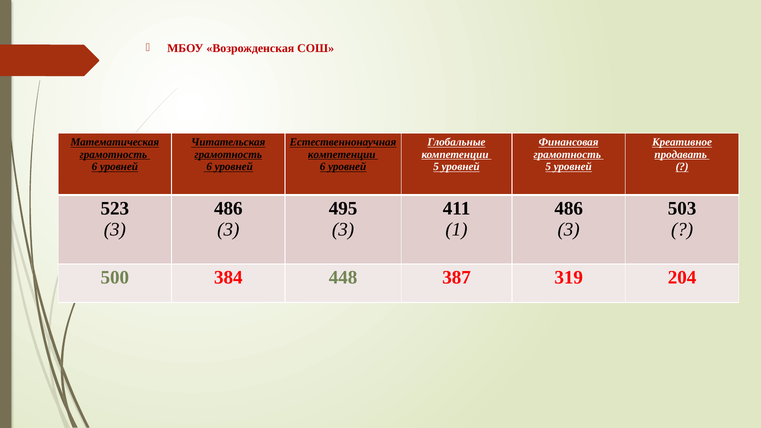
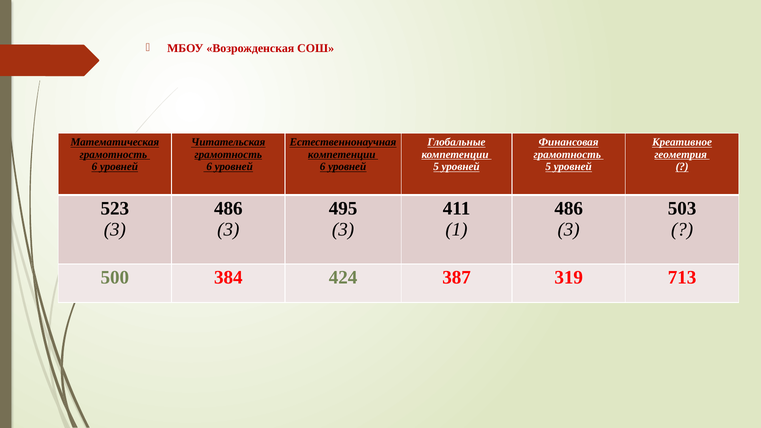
продавать: продавать -> геометрия (681, 155)
448: 448 -> 424 (343, 277)
204: 204 -> 713 (682, 277)
